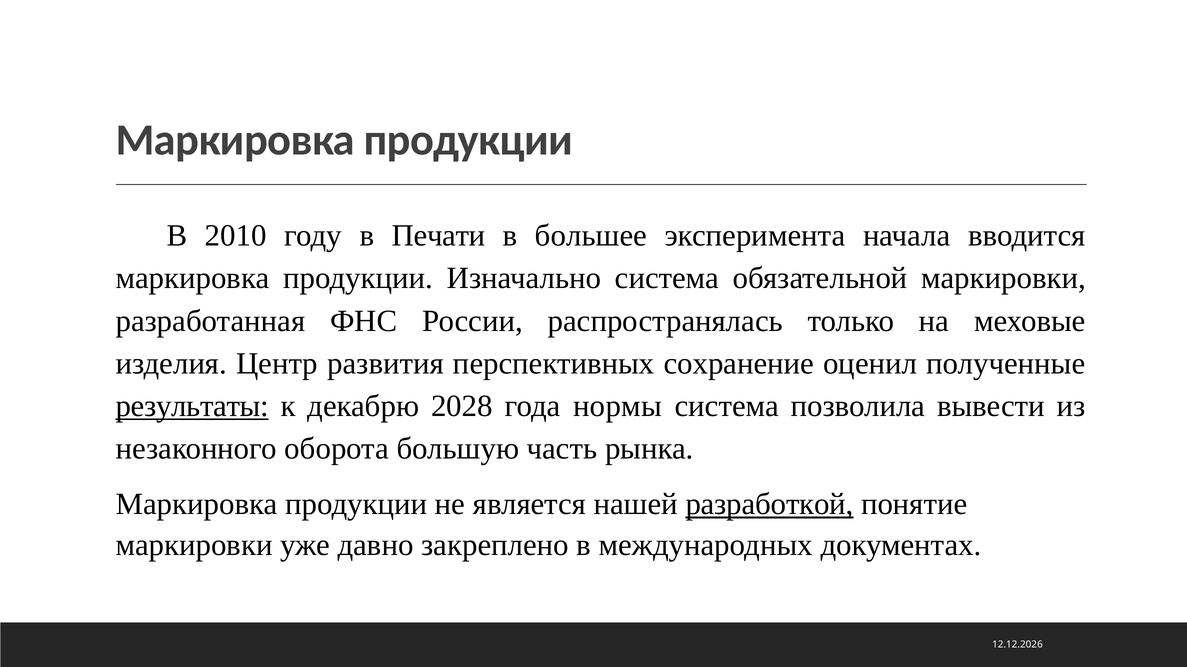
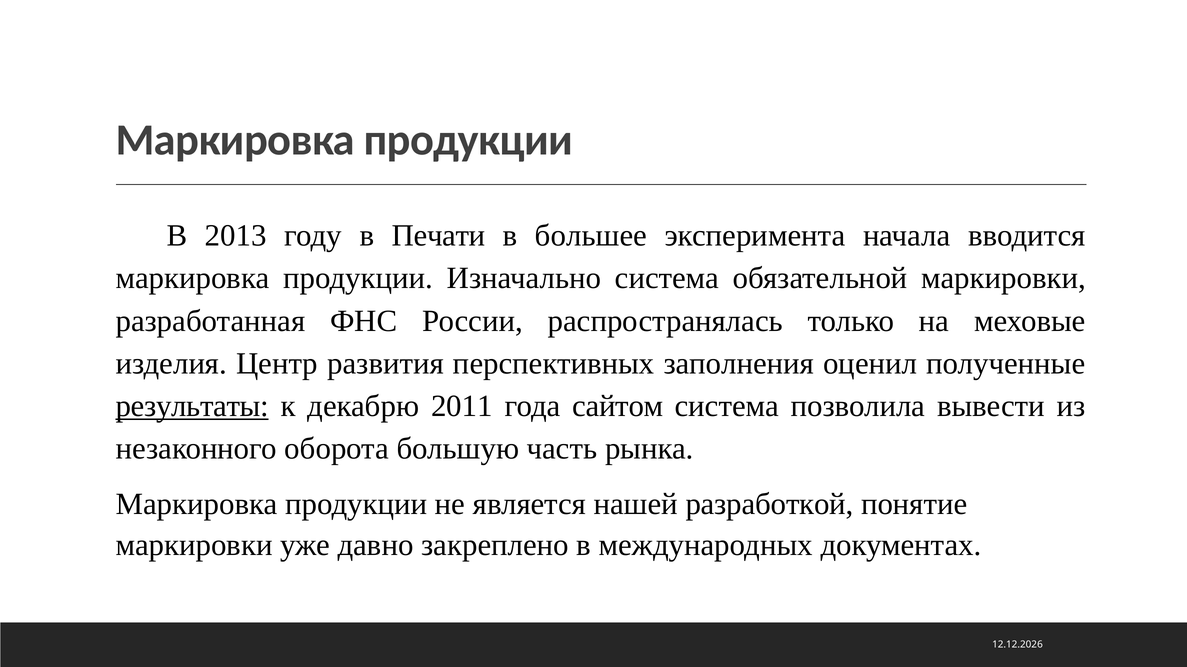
2010: 2010 -> 2013 (236, 236)
сохранение: сохранение -> заполнения (739, 364)
2028: 2028 -> 2011 (462, 406)
нормы: нормы -> сайтом (618, 406)
разработкой underline: present -> none (770, 505)
